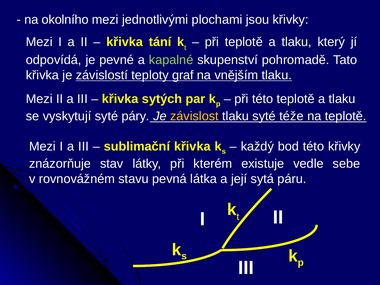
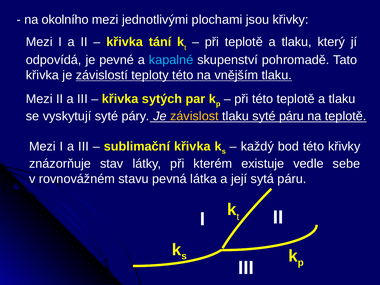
kapalné colour: light green -> light blue (171, 60)
teploty graf: graf -> této (183, 75)
syté téže: téže -> páru (292, 116)
